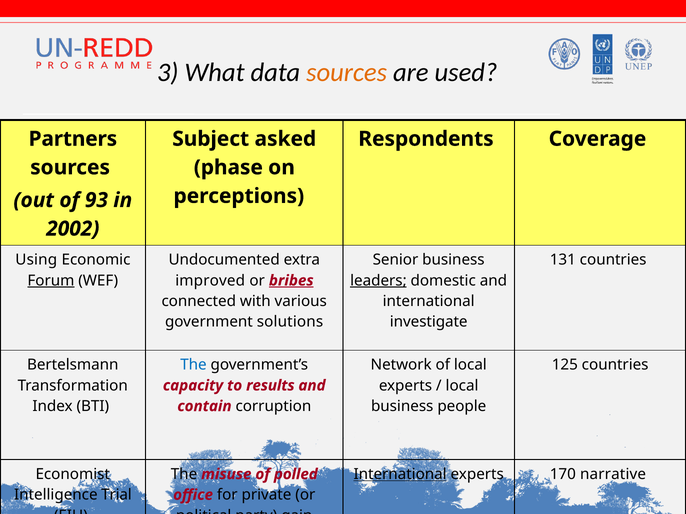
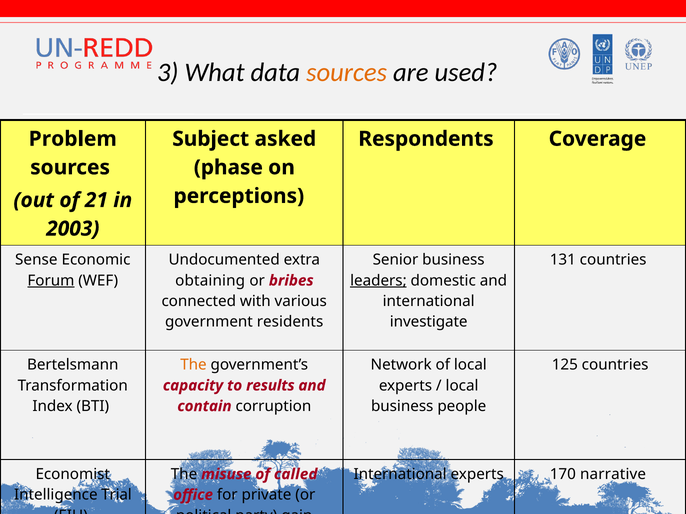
Partners: Partners -> Problem (73, 139)
93: 93 -> 21 (96, 200)
2002: 2002 -> 2003 (73, 229)
Using: Using -> Sense (36, 260)
improved: improved -> obtaining (210, 281)
bribes underline: present -> none (291, 281)
solutions: solutions -> residents (290, 322)
The colour: blue -> orange (193, 365)
polled: polled -> called (296, 475)
International underline: present -> none (400, 475)
